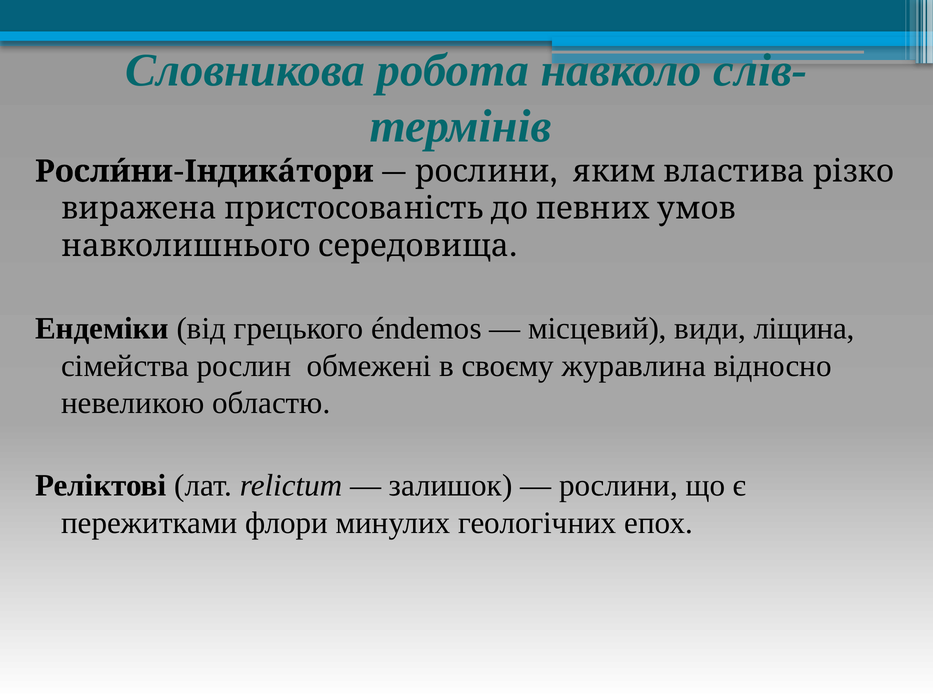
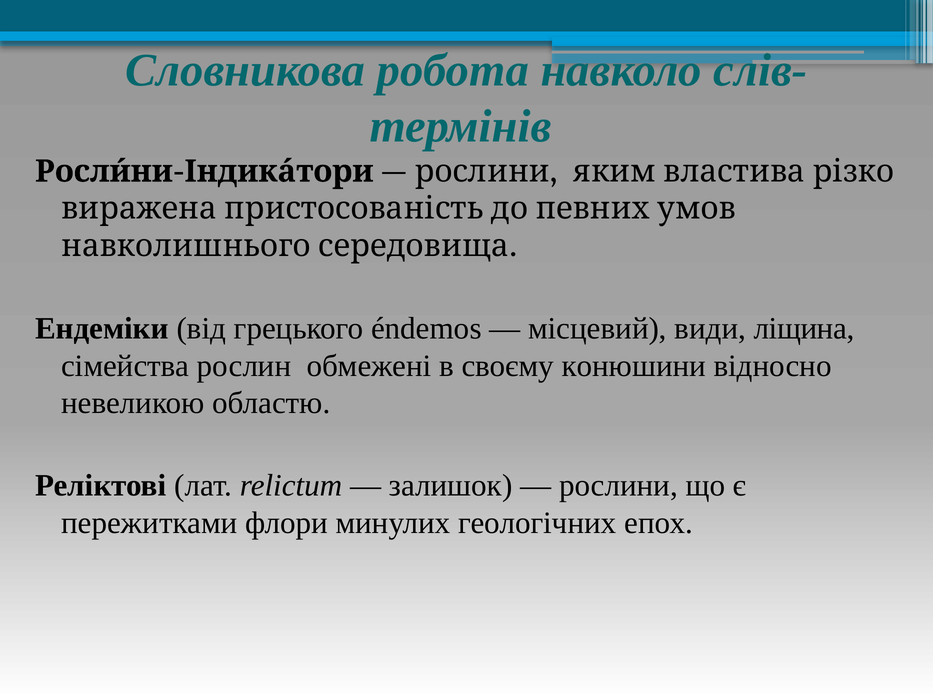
журавлина: журавлина -> конюшини (634, 366)
